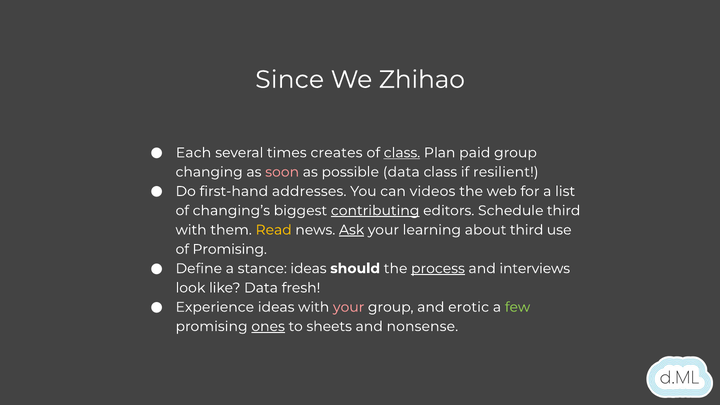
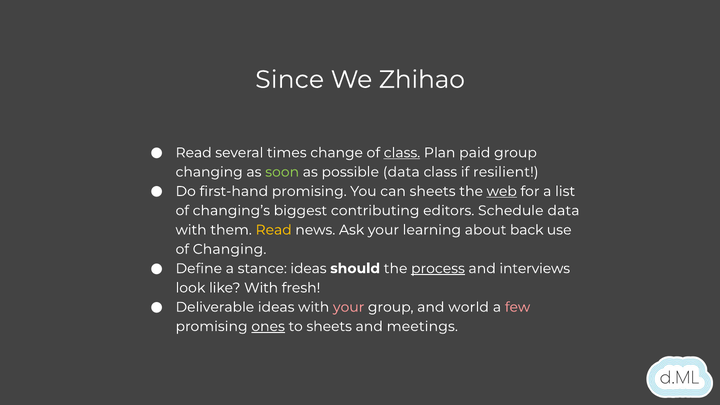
Each: Each -> Read (194, 153)
creates: creates -> change (337, 153)
soon colour: pink -> light green (282, 172)
first-hand addresses: addresses -> promising (309, 191)
can videos: videos -> sheets (433, 191)
web underline: none -> present (502, 191)
contributing underline: present -> none (375, 211)
Schedule third: third -> data (563, 211)
Ask underline: present -> none (352, 230)
about third: third -> back (527, 230)
of Promising: Promising -> Changing (230, 249)
like Data: Data -> With (261, 288)
Experience: Experience -> Deliverable (215, 307)
erotic: erotic -> world (469, 307)
few colour: light green -> pink (518, 307)
nonsense: nonsense -> meetings (422, 326)
